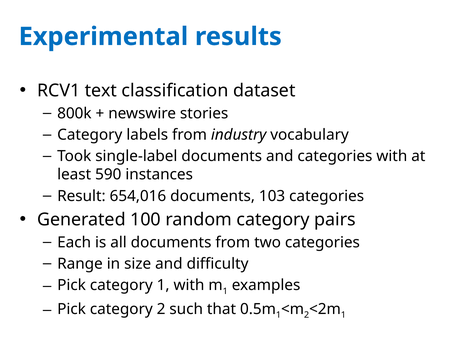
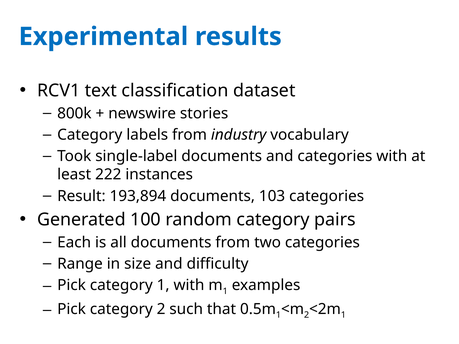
590: 590 -> 222 (108, 175)
654,016: 654,016 -> 193,894 (138, 196)
